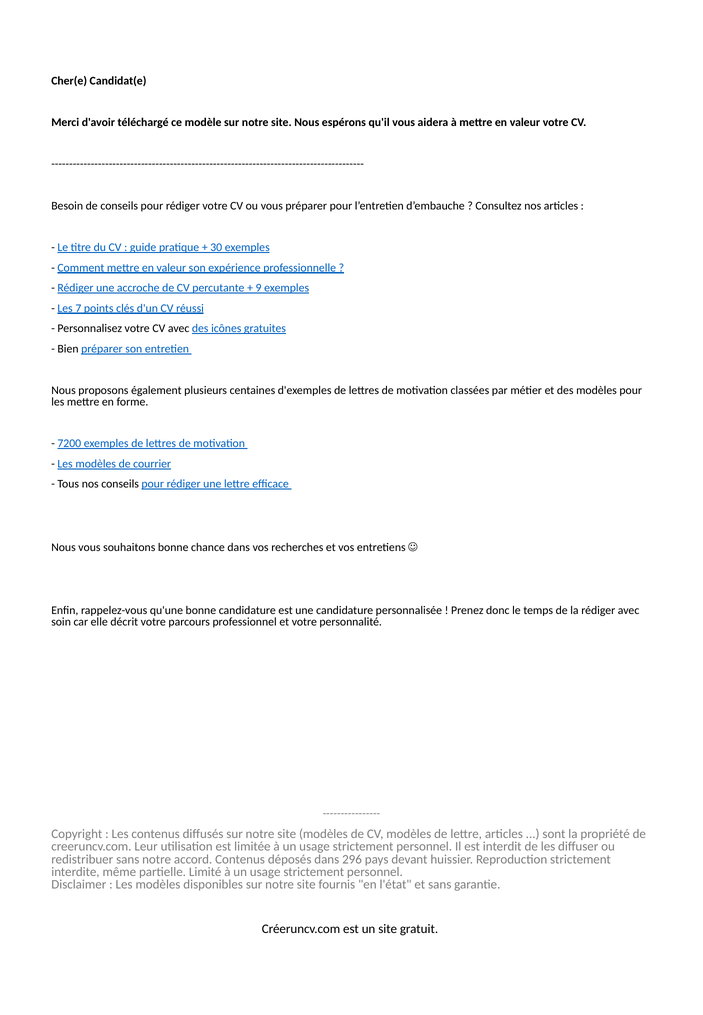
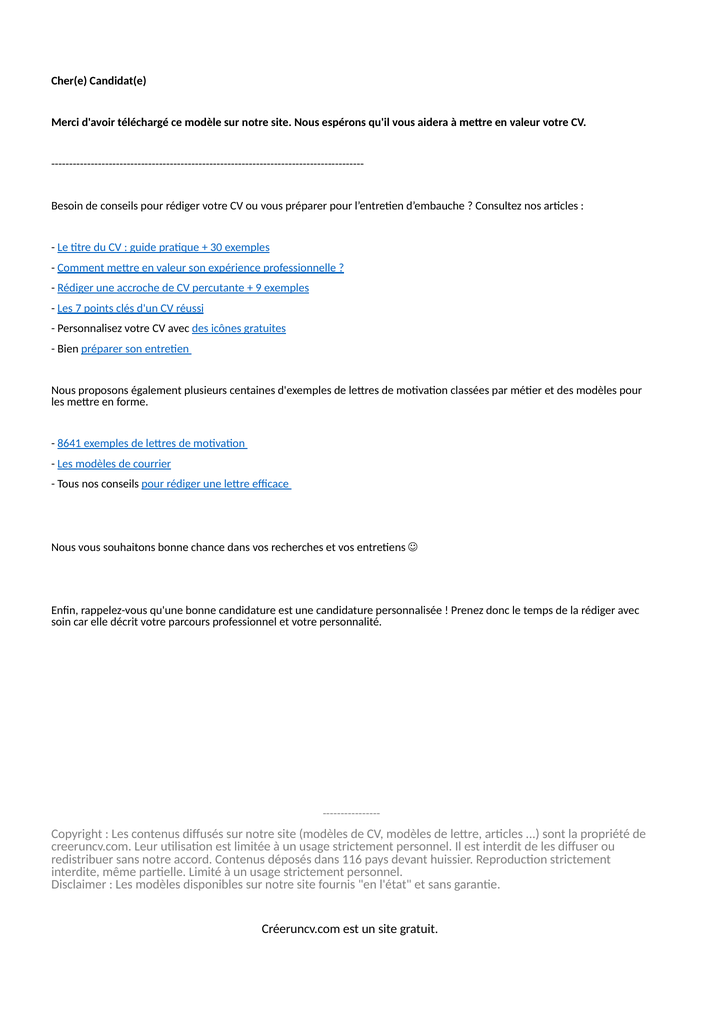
7200: 7200 -> 8641 (69, 444)
296: 296 -> 116 (352, 860)
